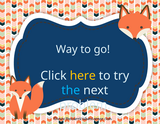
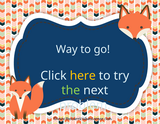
the colour: light blue -> light green (71, 90)
